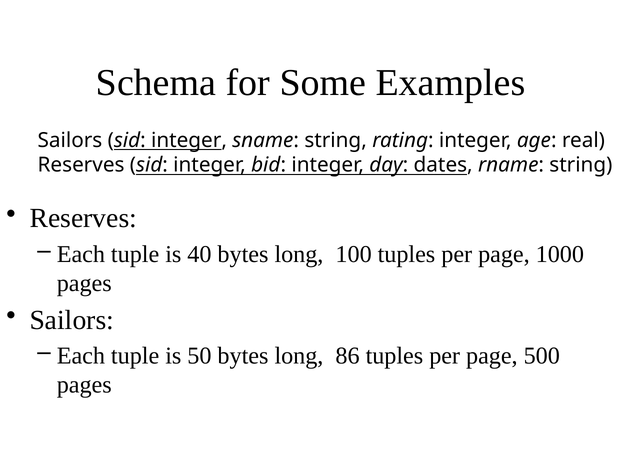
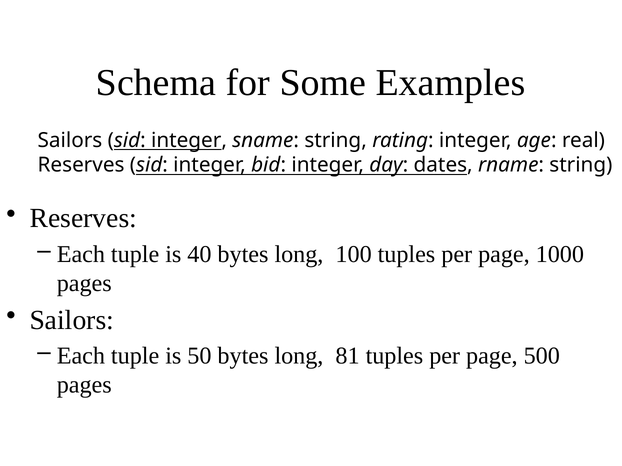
86: 86 -> 81 (348, 356)
